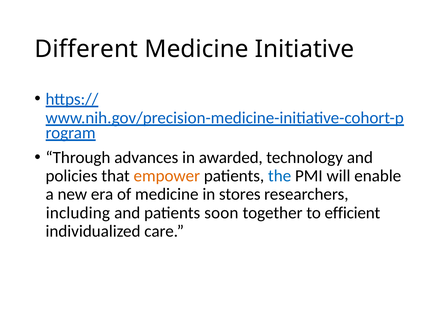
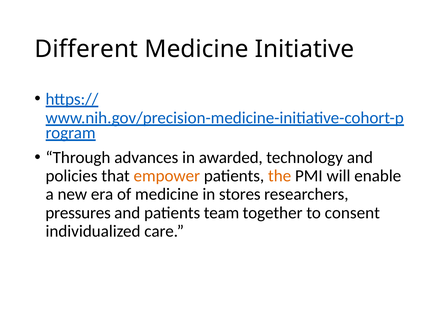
the colour: blue -> orange (280, 176)
including: including -> pressures (78, 213)
soon: soon -> team (222, 213)
efficient: efficient -> consent (352, 213)
